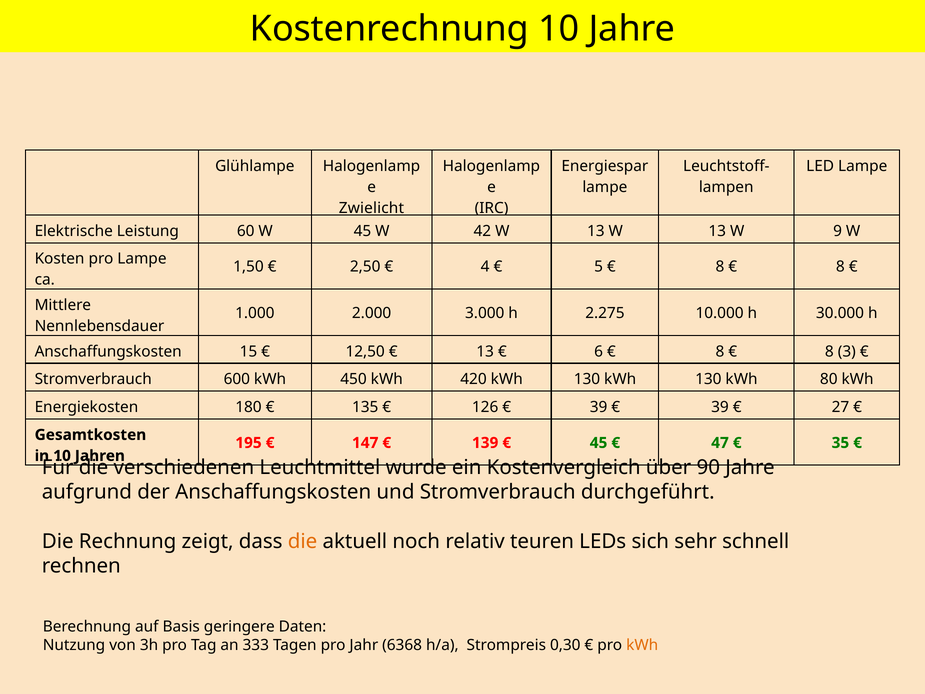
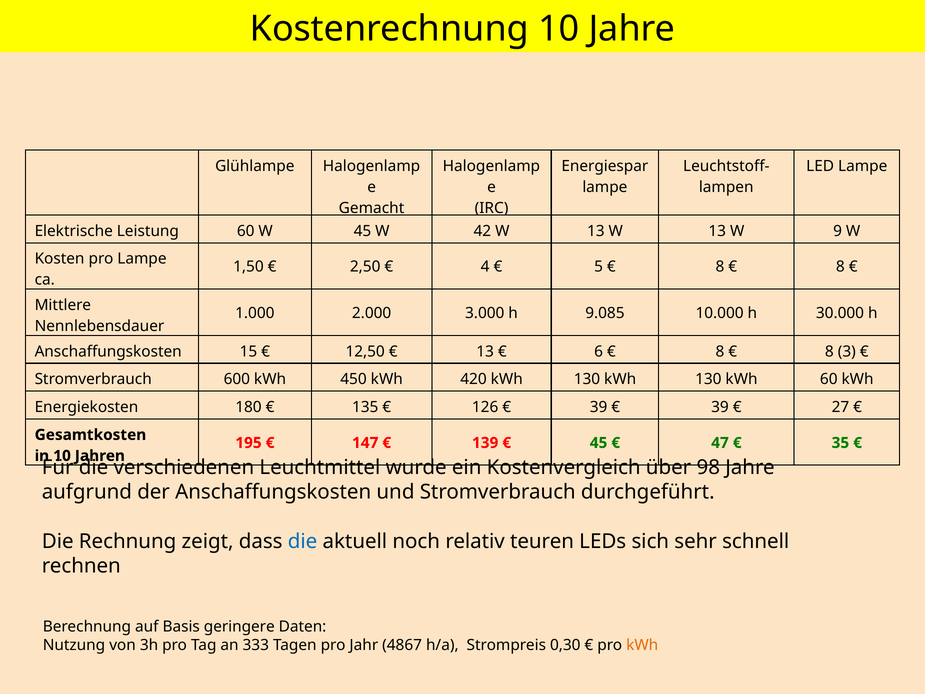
Zwielicht: Zwielicht -> Gemacht (372, 208)
2.275: 2.275 -> 9.085 (605, 313)
kWh 80: 80 -> 60 (829, 379)
90: 90 -> 98 (708, 467)
die colour: orange -> blue (303, 541)
6368: 6368 -> 4867 (402, 645)
